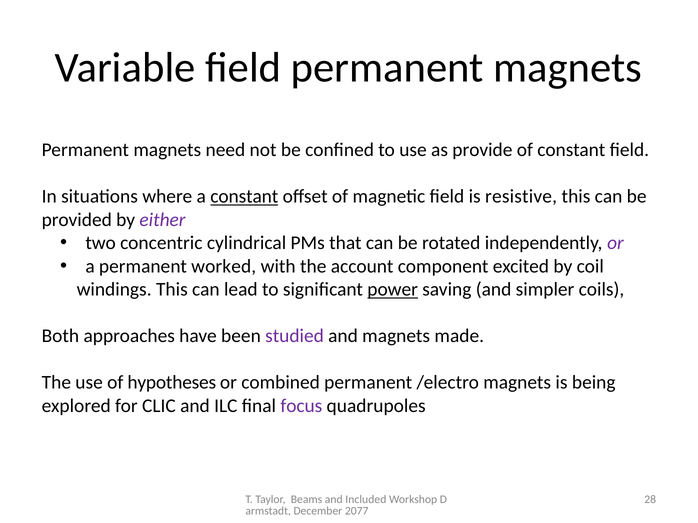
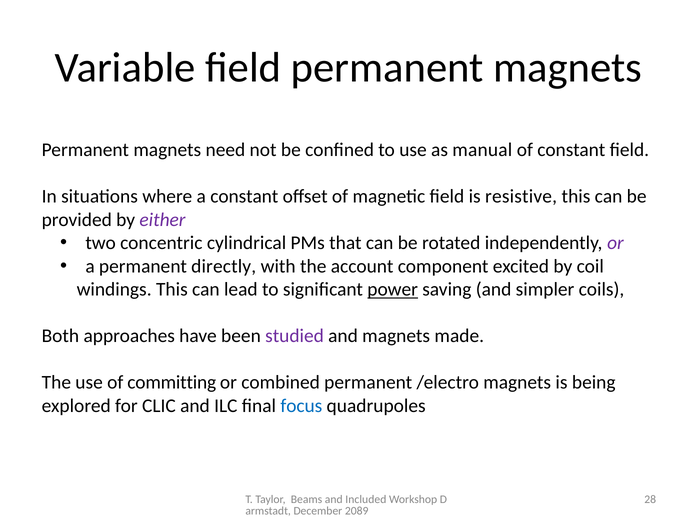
provide: provide -> manual (482, 150)
constant underline: present -> none (244, 197)
worked: worked -> directly (224, 267)
hypotheses: hypotheses -> committing (172, 383)
focus colour: purple -> blue (301, 406)
2077: 2077 -> 2089 (357, 511)
